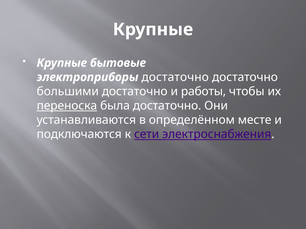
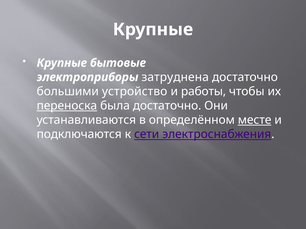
электроприборы достаточно: достаточно -> затруднена (175, 77)
большими достаточно: достаточно -> устройство (135, 92)
месте underline: none -> present (255, 120)
